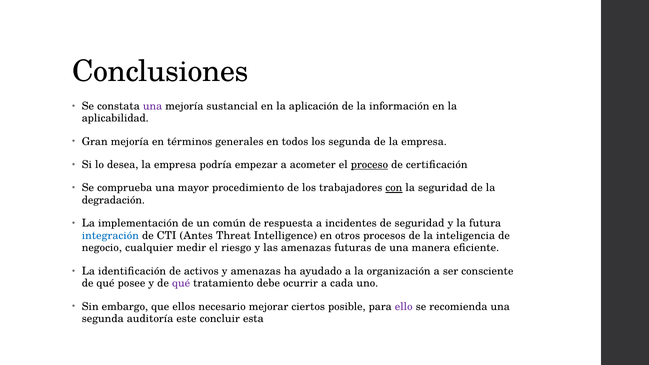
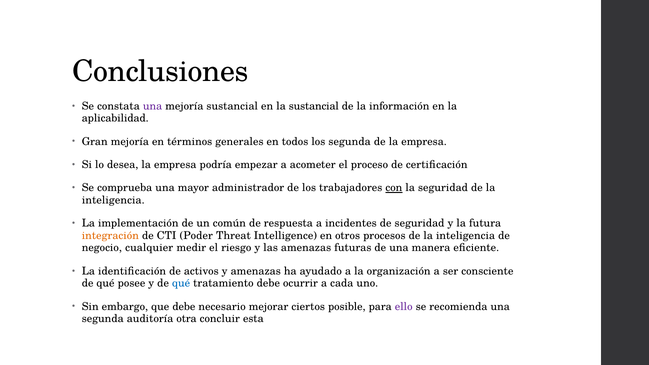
la aplicación: aplicación -> sustancial (314, 106)
proceso underline: present -> none (369, 165)
procedimiento: procedimiento -> administrador (248, 188)
degradación: degradación -> inteligencia (113, 200)
integración colour: blue -> orange (110, 236)
Antes: Antes -> Poder (196, 236)
qué colour: purple -> blue (181, 283)
que ellos: ellos -> debe (184, 307)
este: este -> otra (187, 319)
